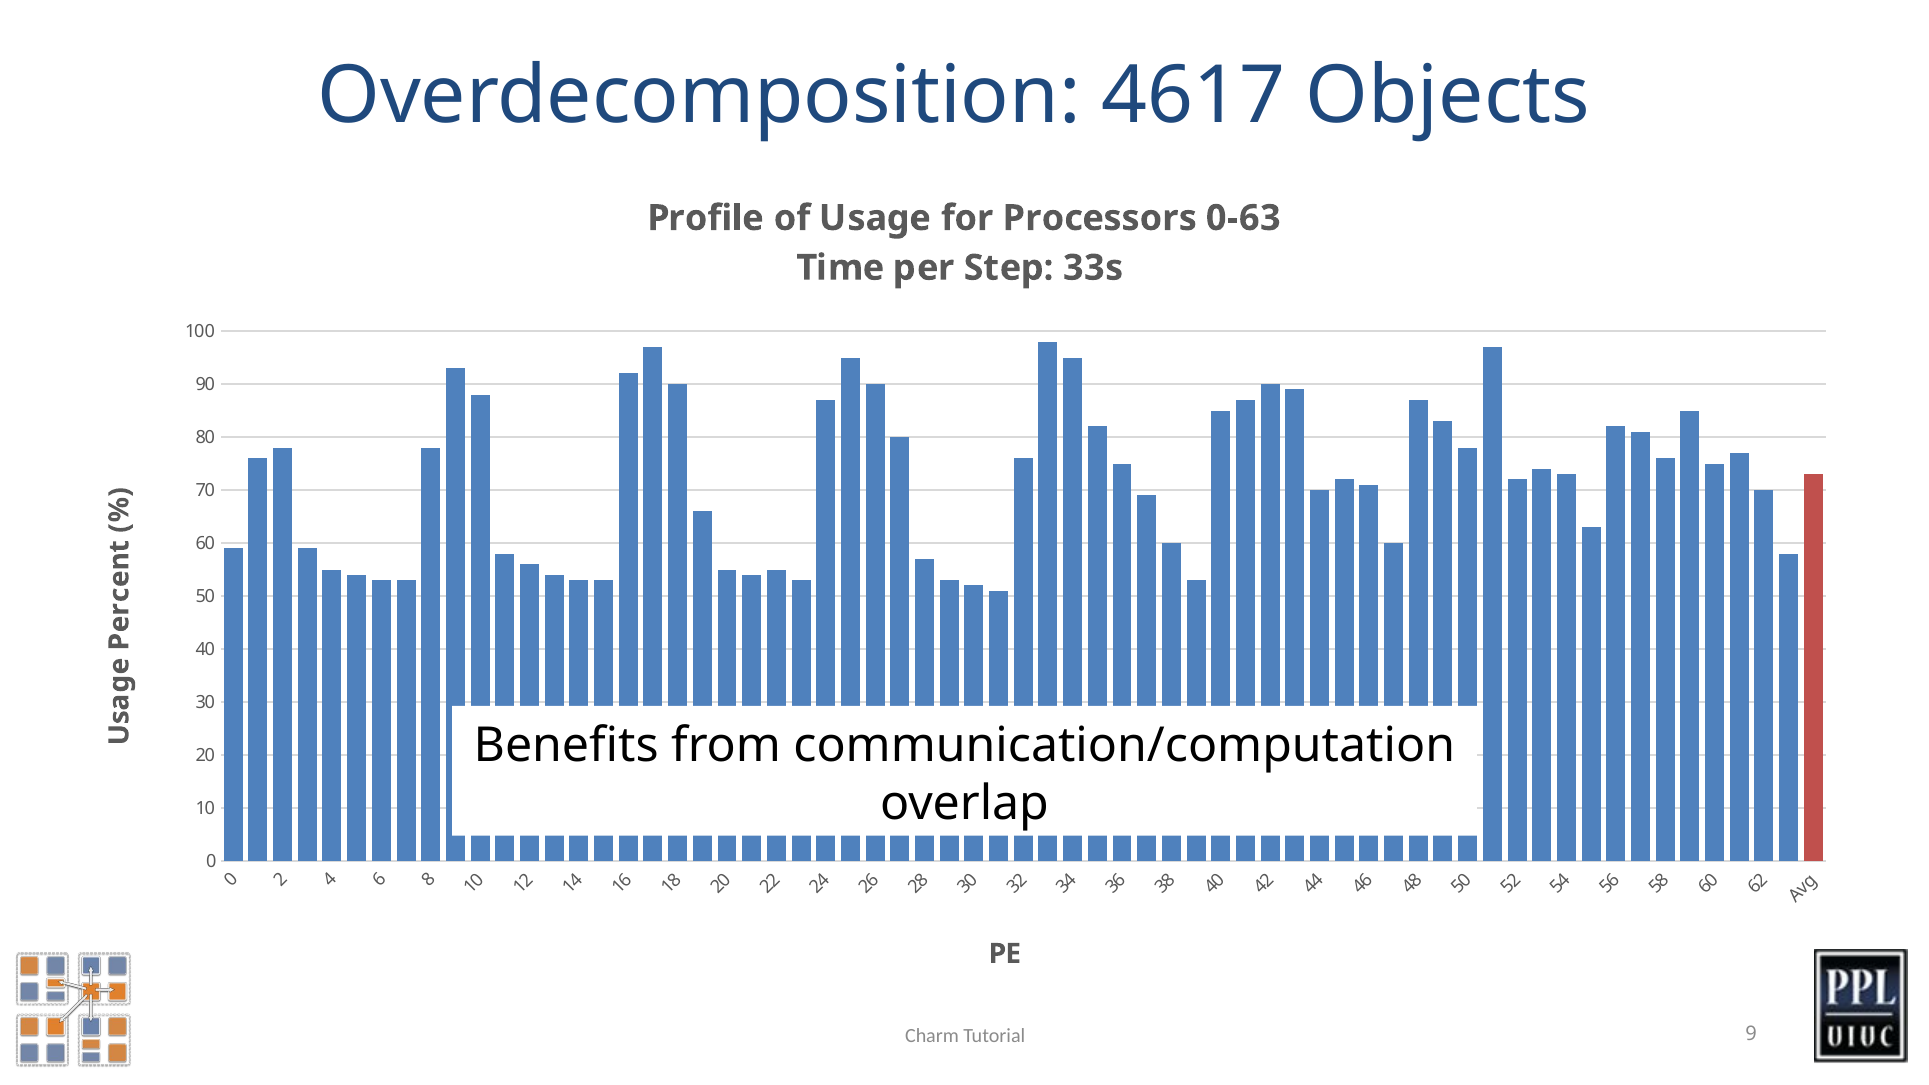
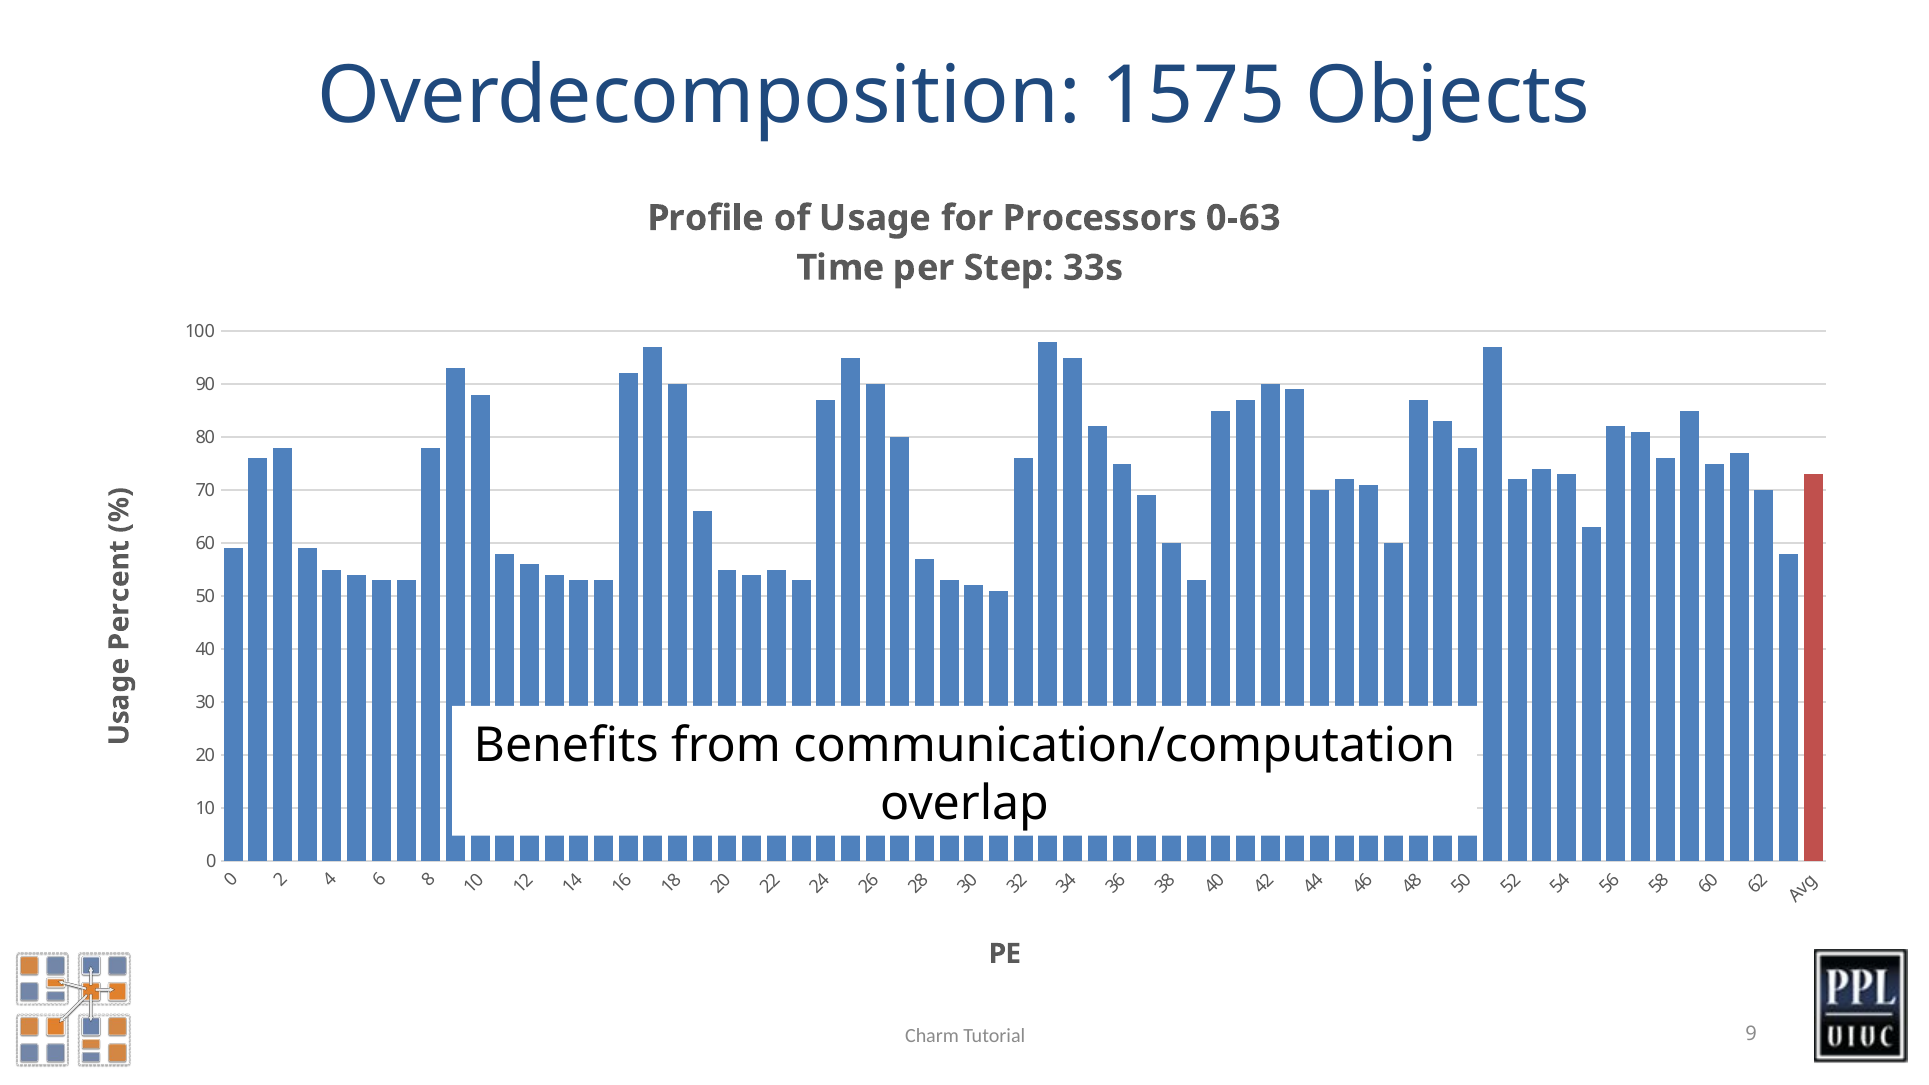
4617: 4617 -> 1575 (1193, 96)
